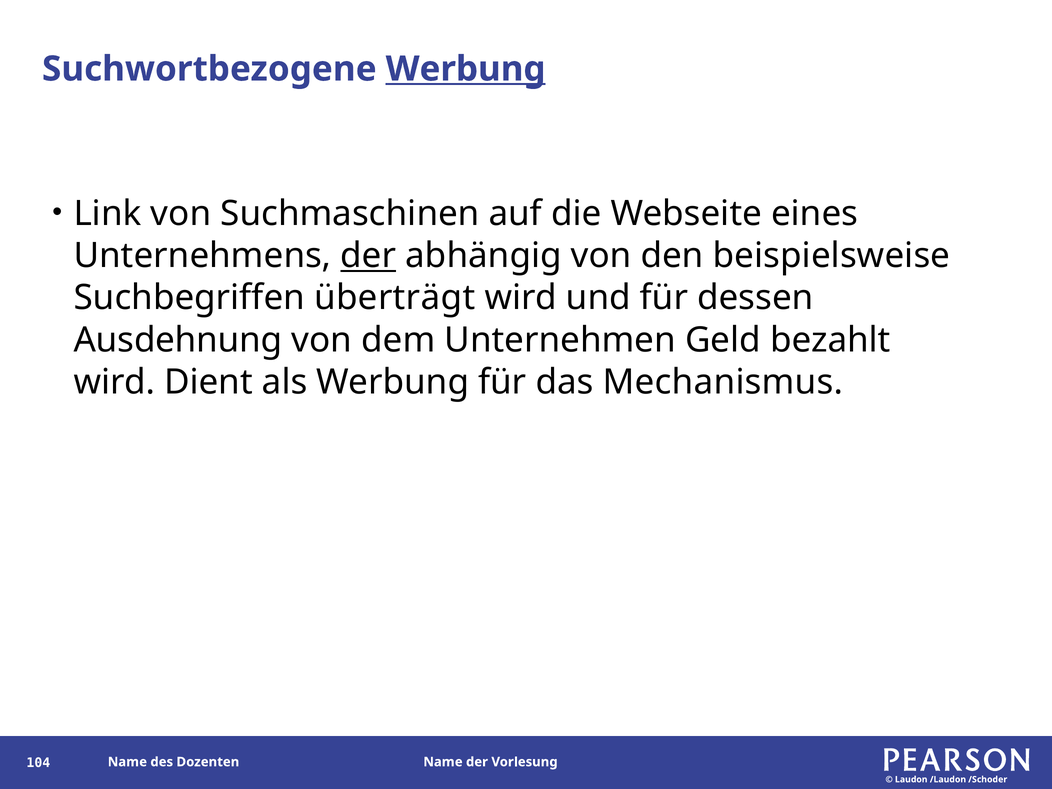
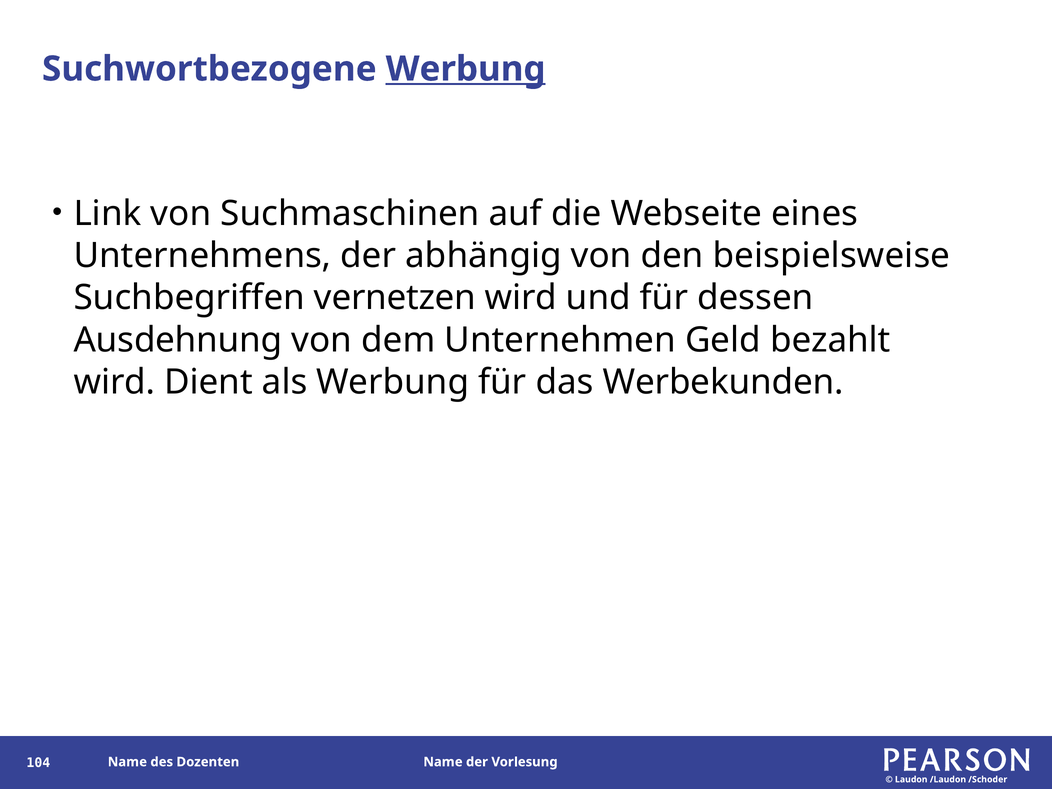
der underline: present -> none (368, 256)
überträgt: überträgt -> vernetzen (395, 298)
Mechanismus: Mechanismus -> Werbekunden (723, 382)
